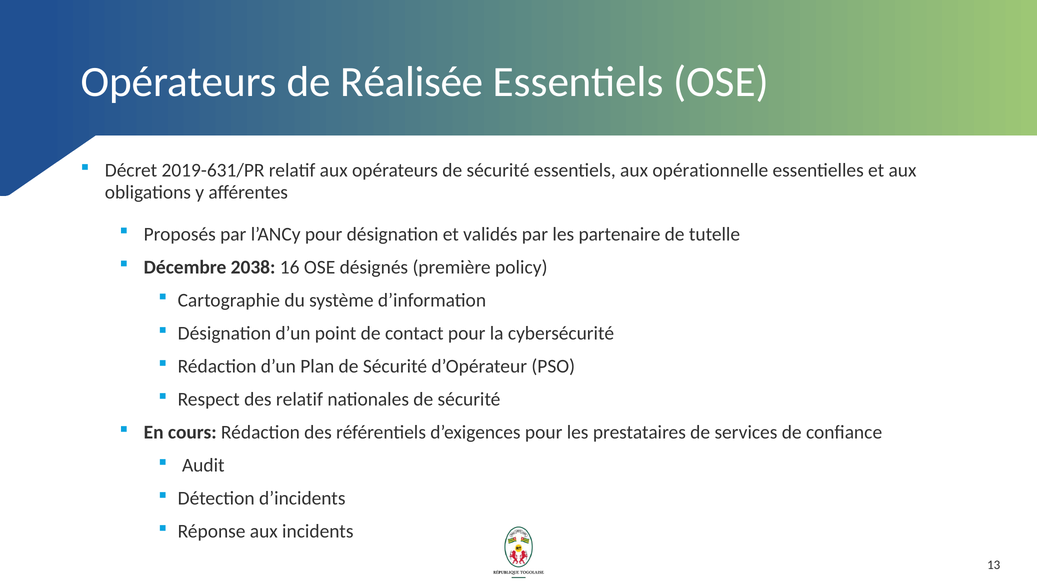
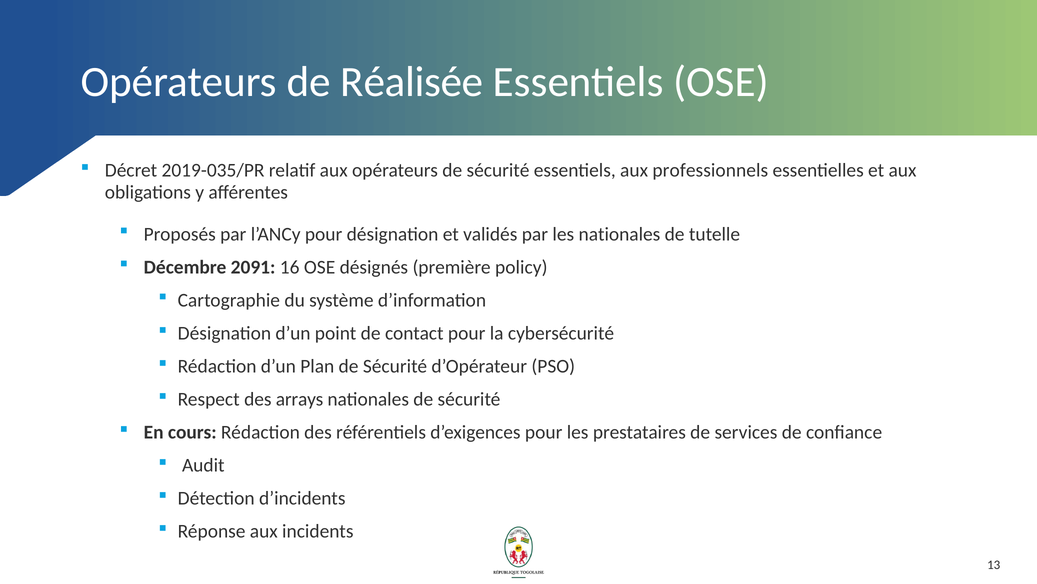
2019-631/PR: 2019-631/PR -> 2019-035/PR (213, 170)
opérationnelle: opérationnelle -> professionnels (710, 170)
les partenaire: partenaire -> nationales (619, 234)
2038: 2038 -> 2091 (253, 267)
des relatif: relatif -> arrays (300, 399)
